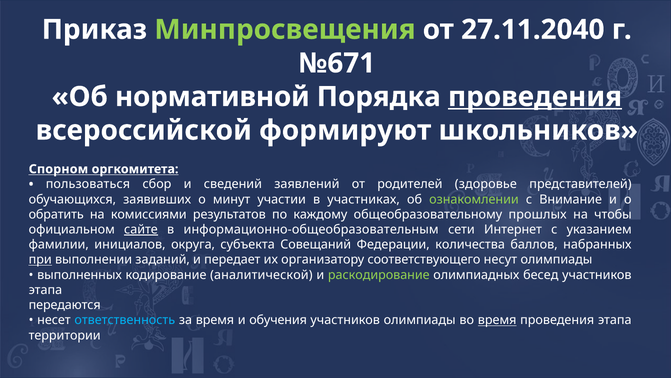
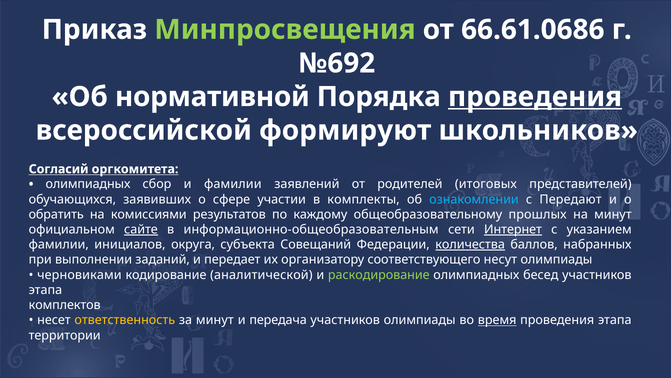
27.11.2040: 27.11.2040 -> 66.61.0686 (533, 30)
№671: №671 -> №692 (337, 63)
Спорном: Спорном -> Согласий (59, 169)
пользоваться: пользоваться -> олимпиадных (88, 184)
и сведений: сведений -> фамилии (233, 184)
здоровье: здоровье -> итоговых (486, 184)
минут: минут -> сфере (232, 199)
участниках: участниках -> комплекты (364, 199)
ознакомлении colour: light green -> light blue (474, 199)
Внимание: Внимание -> Передают (571, 199)
на чтобы: чтобы -> минут (613, 214)
Интернет underline: none -> present (513, 229)
количества underline: none -> present (470, 244)
при underline: present -> none (40, 259)
выполненных: выполненных -> черновиками (79, 275)
передаются: передаются -> комплектов (65, 305)
ответственность colour: light blue -> yellow (125, 320)
за время: время -> минут (215, 320)
обучения: обучения -> передача (278, 320)
